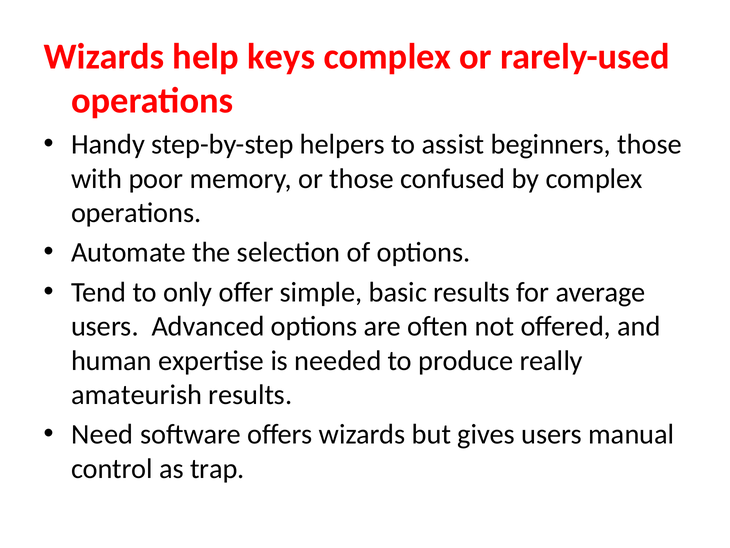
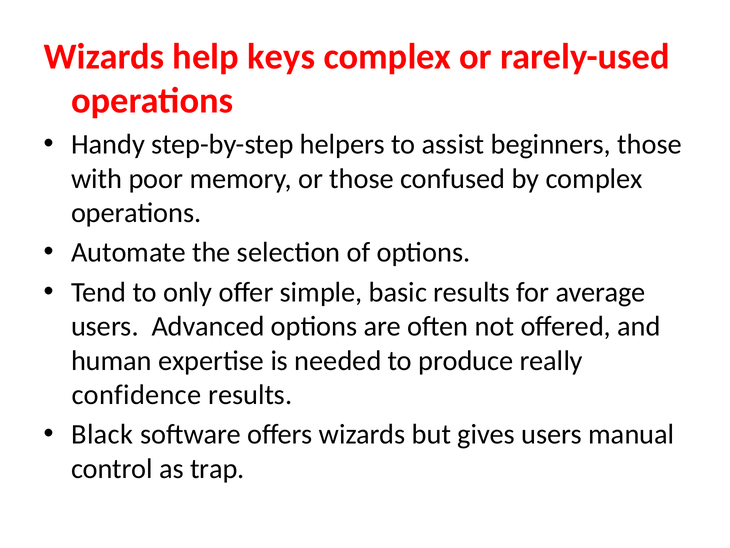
amateurish: amateurish -> confidence (136, 394)
Need: Need -> Black (102, 434)
